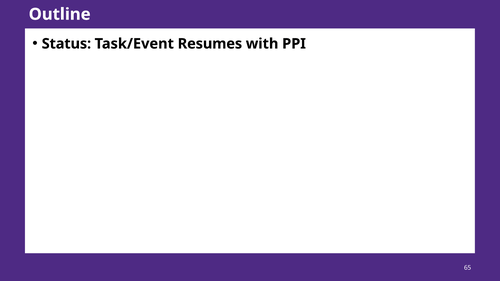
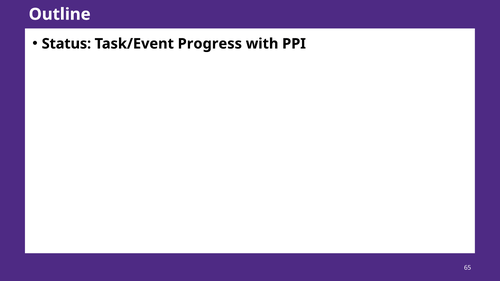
Resumes: Resumes -> Progress (210, 44)
